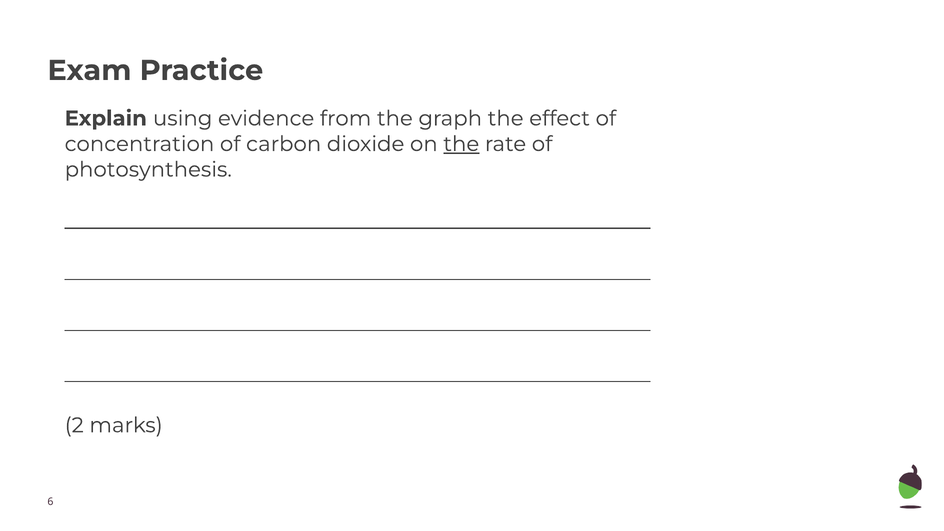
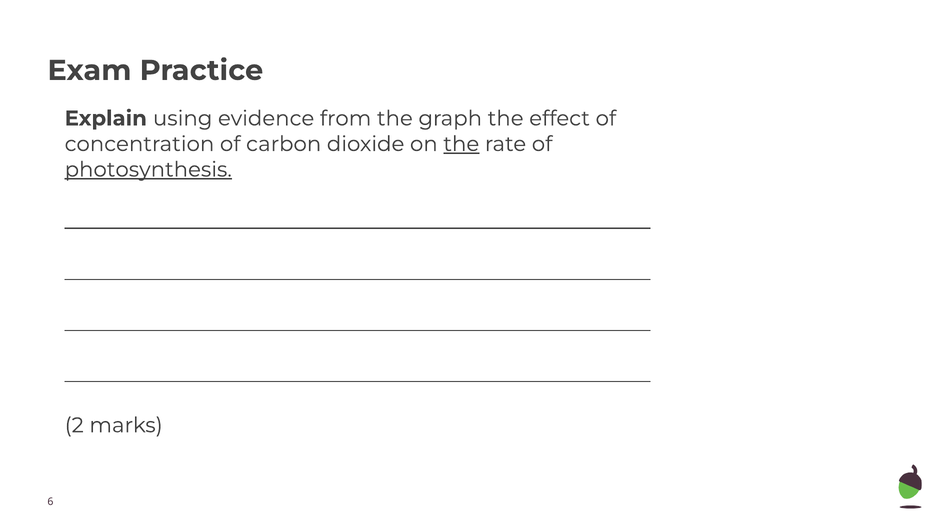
photosynthesis underline: none -> present (148, 170)
